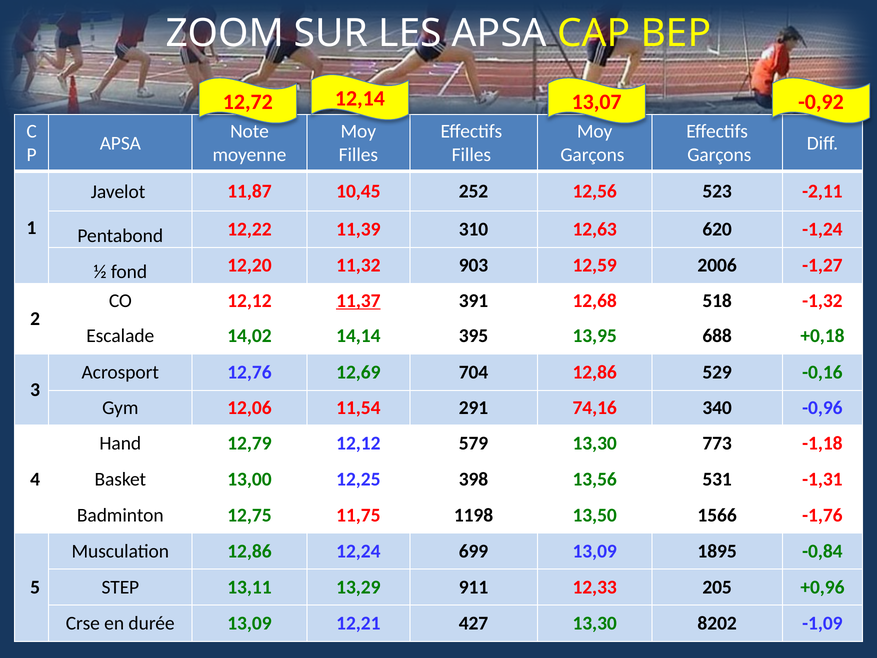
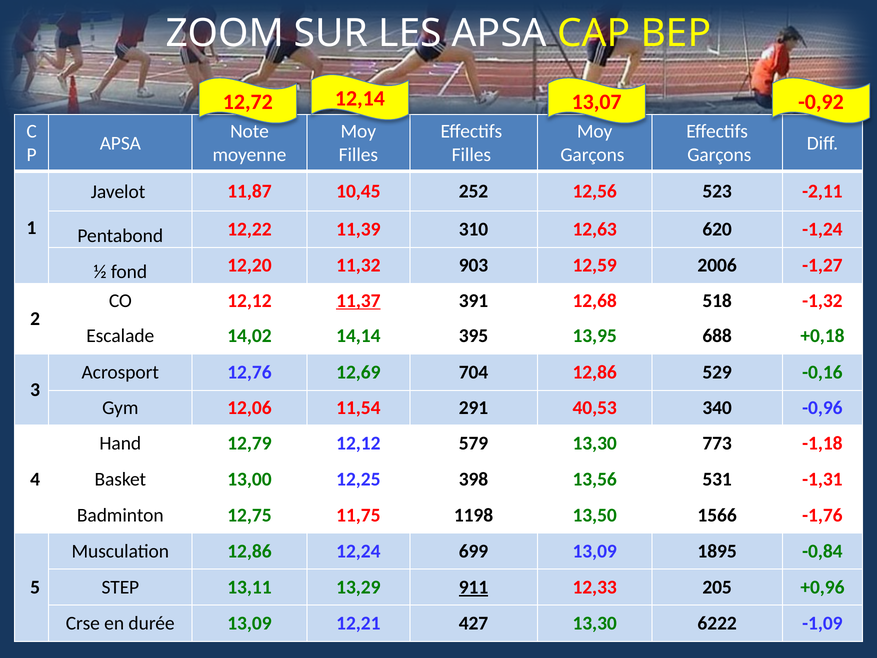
74,16: 74,16 -> 40,53 (595, 408)
911 underline: none -> present (474, 587)
8202: 8202 -> 6222 (717, 623)
